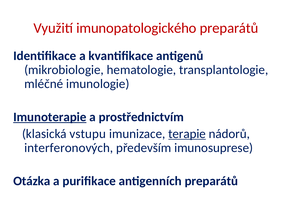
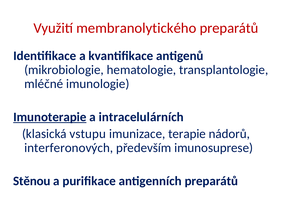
imunopatologického: imunopatologického -> membranolytického (136, 28)
prostřednictvím: prostřednictvím -> intracelulárních (141, 117)
terapie underline: present -> none (187, 134)
Otázka: Otázka -> Stěnou (32, 181)
